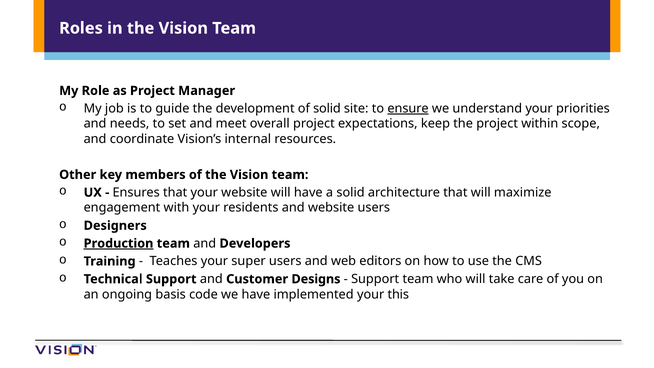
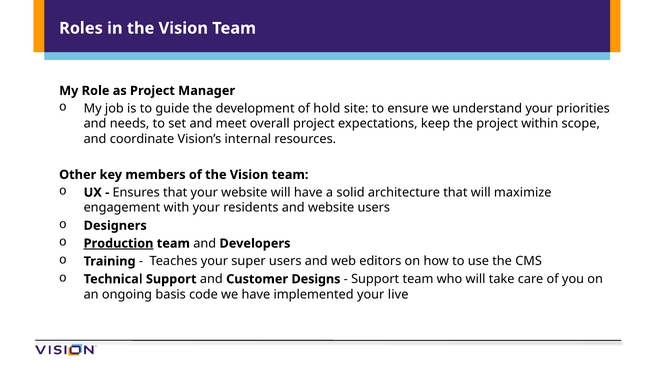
of solid: solid -> hold (327, 108)
ensure underline: present -> none (408, 108)
this: this -> live (398, 294)
